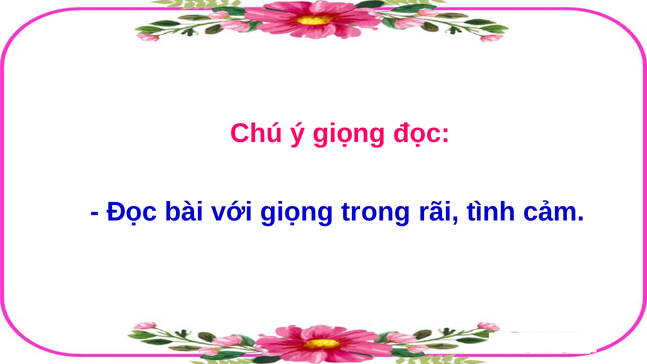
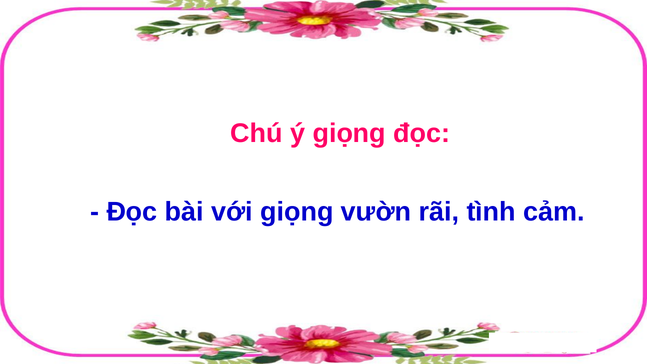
trong: trong -> vườn (376, 212)
